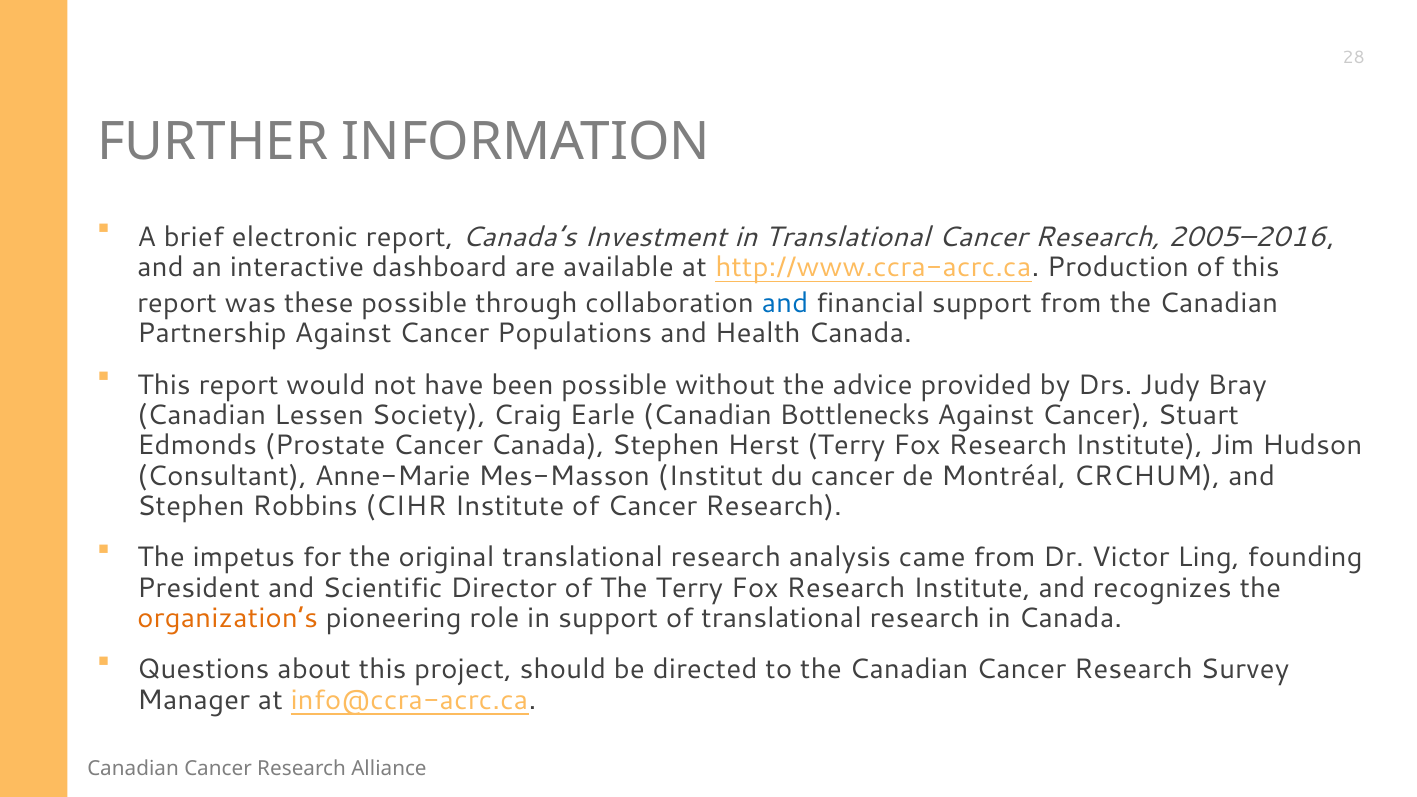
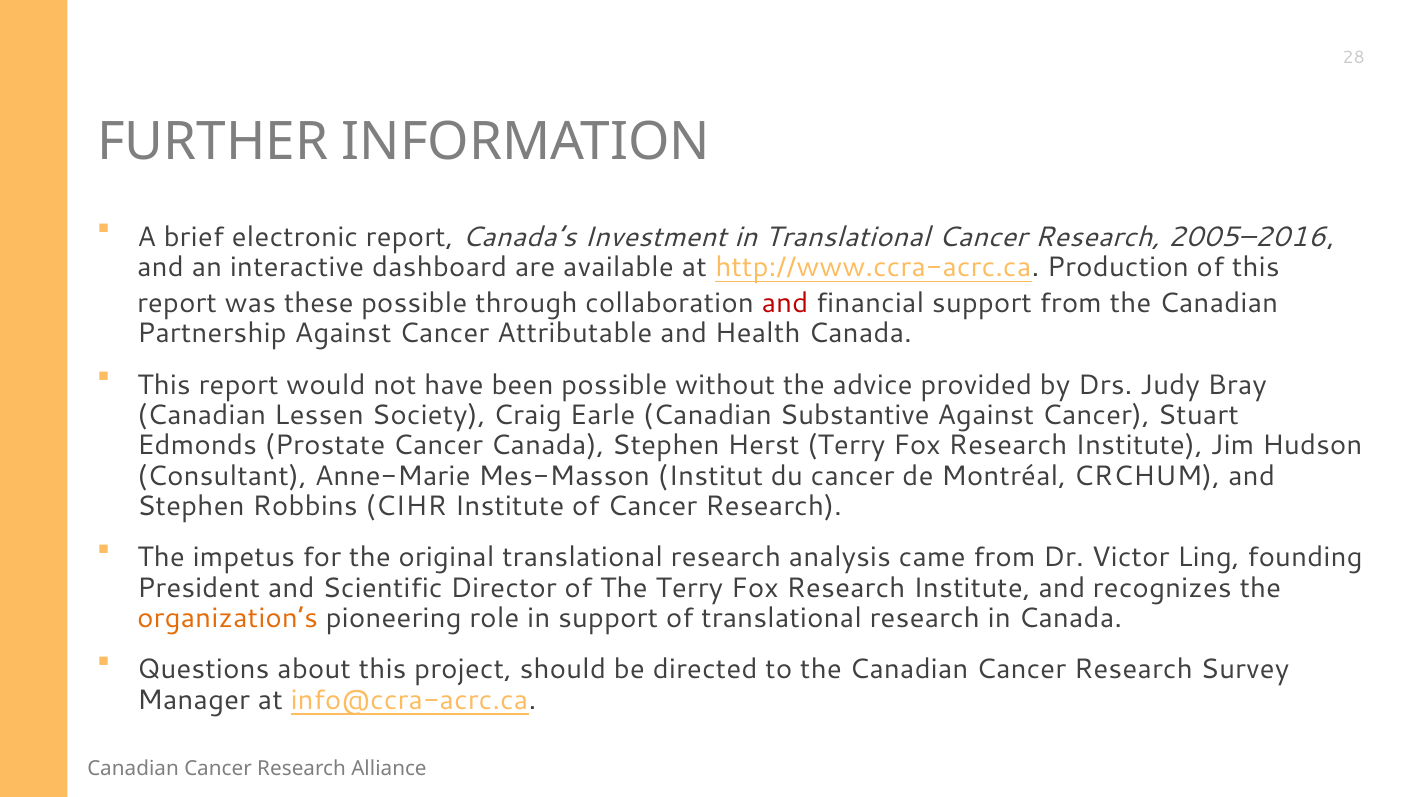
and colour: blue -> red (785, 303)
Populations: Populations -> Attributable (575, 333)
Bottlenecks: Bottlenecks -> Substantive (855, 415)
